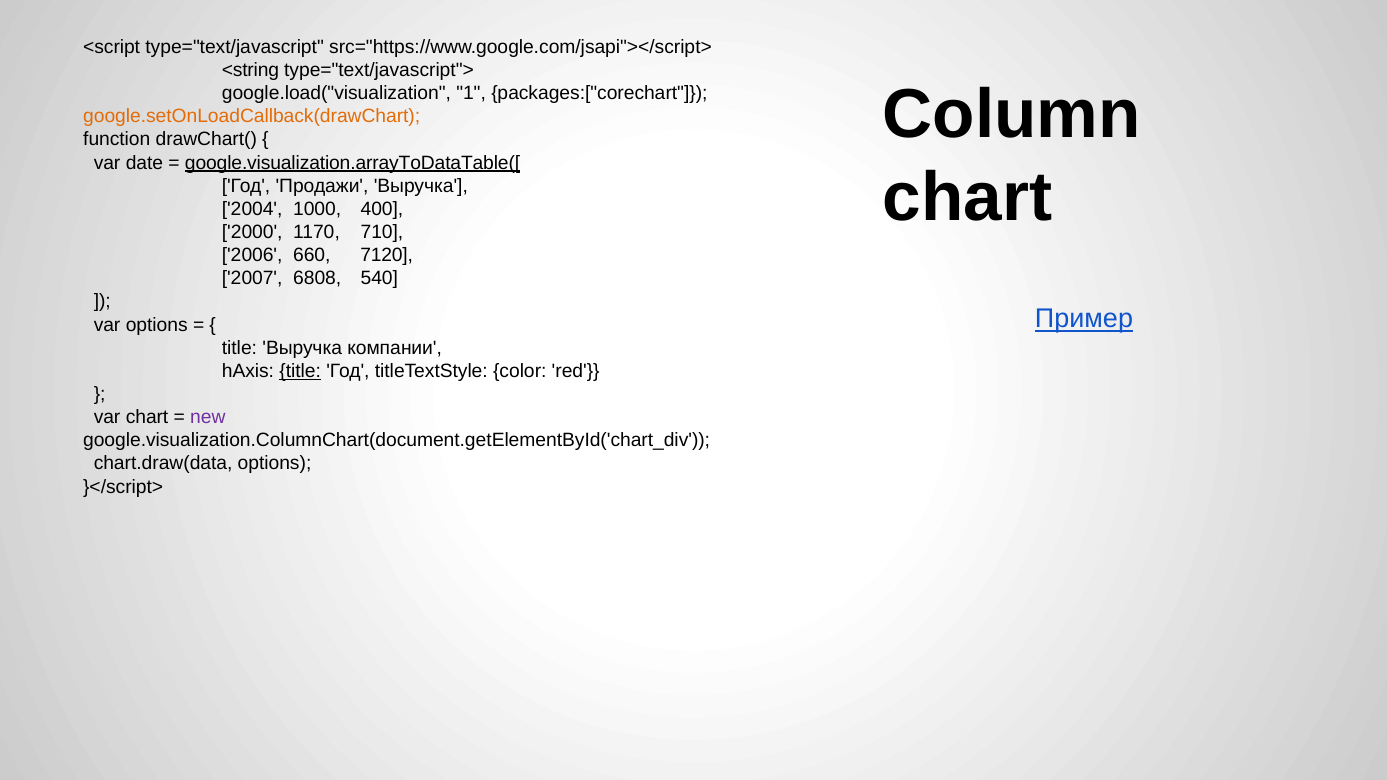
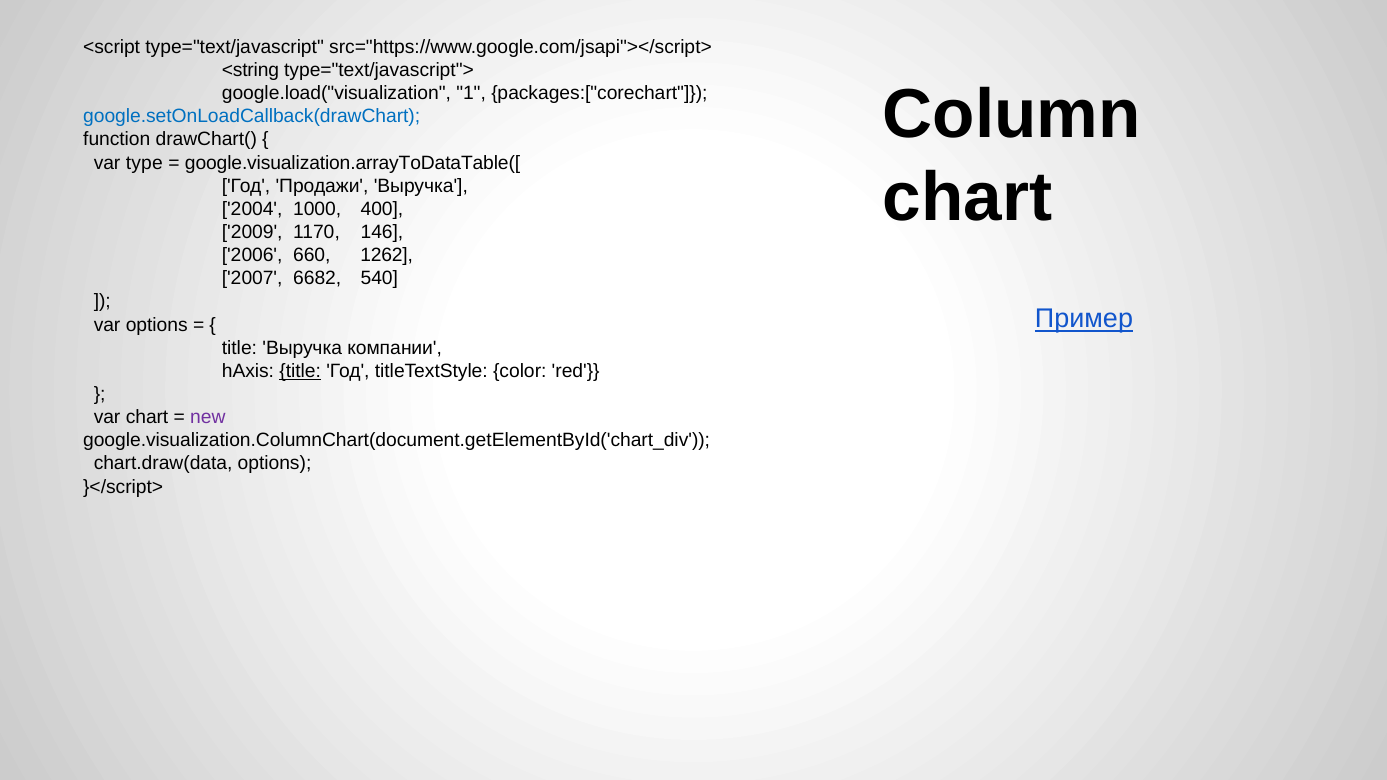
google.setOnLoadCallback(drawChart colour: orange -> blue (252, 116)
date: date -> type (144, 163)
google.visualization.arrayToDataTable([ underline: present -> none (353, 163)
2000: 2000 -> 2009 (252, 232)
710: 710 -> 146 (382, 232)
7120: 7120 -> 1262 (387, 255)
6808: 6808 -> 6682 (317, 279)
